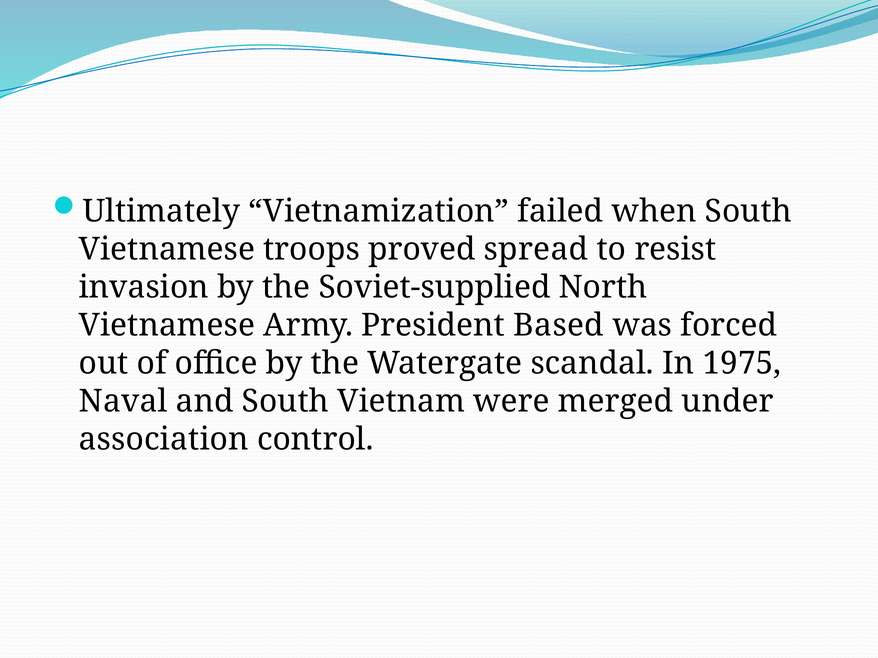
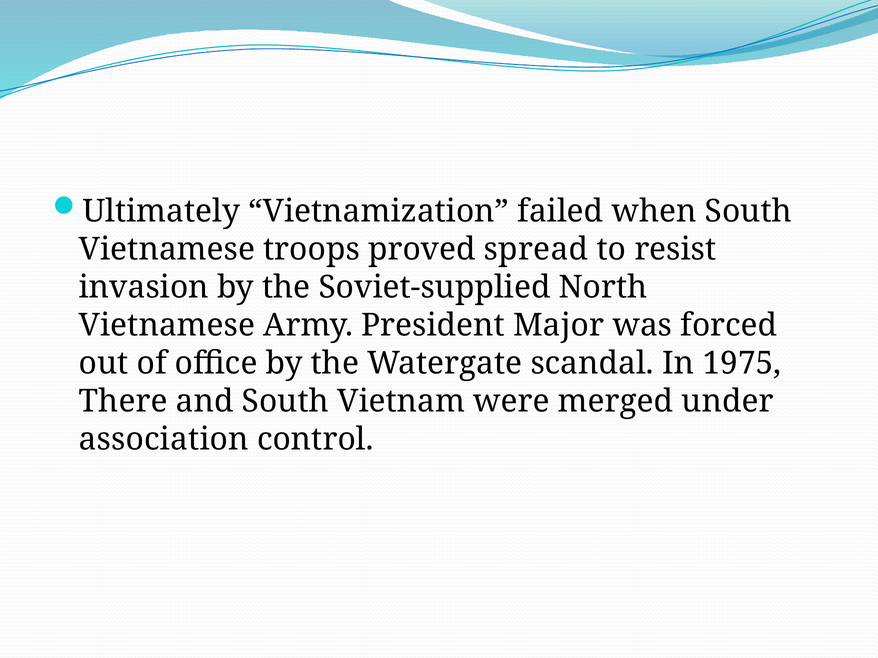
Based: Based -> Major (559, 325)
Naval: Naval -> There (123, 402)
